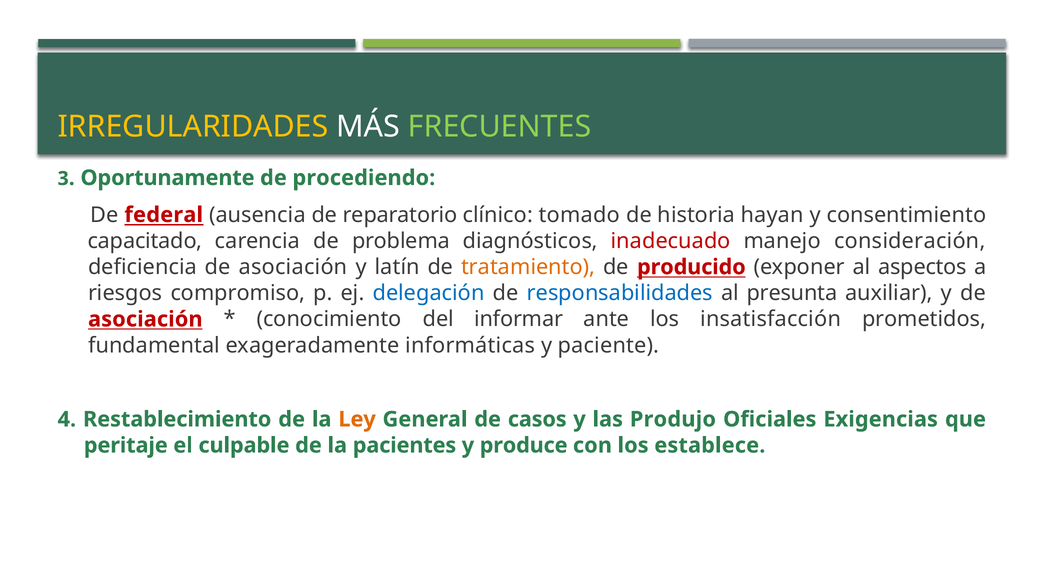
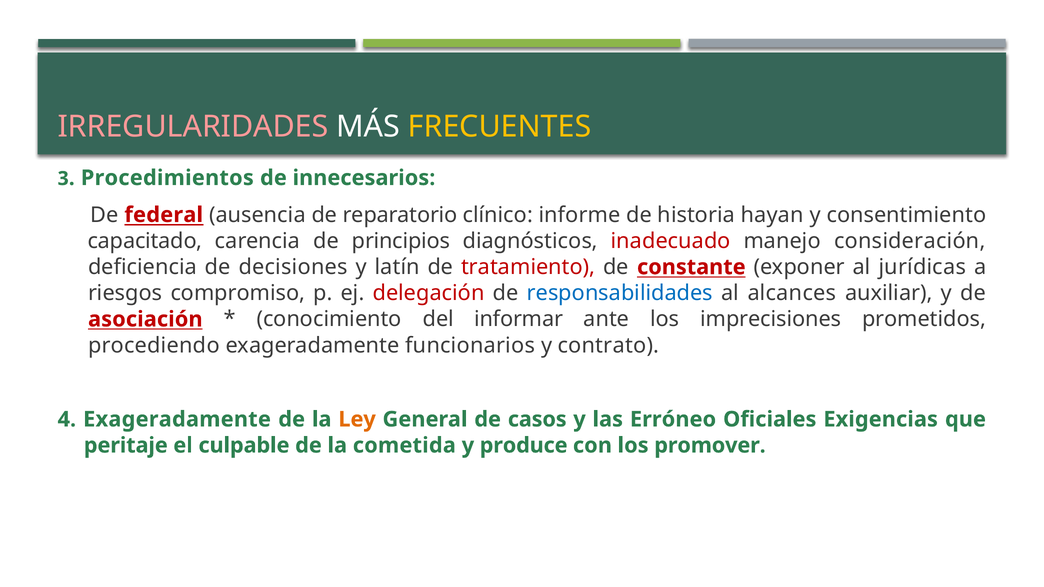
IRREGULARIDADES colour: yellow -> pink (193, 127)
FRECUENTES colour: light green -> yellow (500, 127)
Oportunamente: Oportunamente -> Procedimientos (167, 178)
procediendo: procediendo -> innecesarios (364, 178)
tomado: tomado -> informe (579, 215)
problema: problema -> principios (401, 241)
deficiencia de asociación: asociación -> decisiones (293, 267)
tratamiento colour: orange -> red (528, 267)
producido: producido -> constante (691, 267)
aspectos: aspectos -> jurídicas (922, 267)
delegación colour: blue -> red (429, 293)
presunta: presunta -> alcances (792, 293)
insatisfacción: insatisfacción -> imprecisiones (771, 319)
fundamental: fundamental -> procediendo (154, 346)
informáticas: informáticas -> funcionarios (470, 346)
paciente: paciente -> contrato (608, 346)
4 Restablecimiento: Restablecimiento -> Exageradamente (177, 419)
Produjo: Produjo -> Erróneo (673, 419)
pacientes: pacientes -> cometida (404, 446)
establece: establece -> promover (710, 446)
